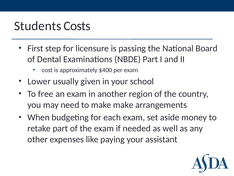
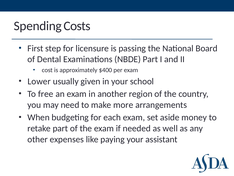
Students: Students -> Spending (38, 26)
make make: make -> more (123, 105)
